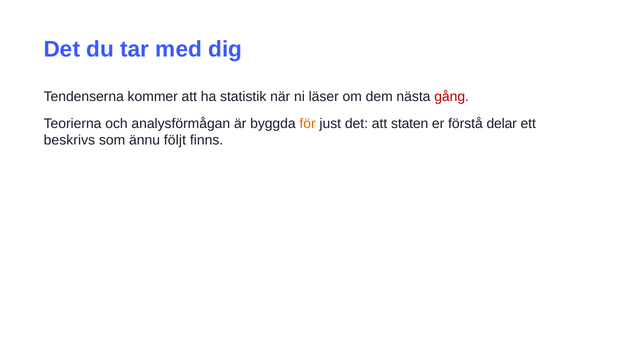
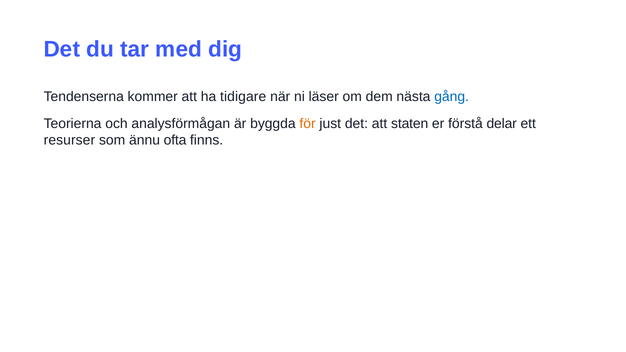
statistik: statistik -> tidigare (243, 97)
gång colour: red -> blue (452, 97)
beskrivs: beskrivs -> resurser (69, 140)
följt: följt -> ofta (175, 140)
